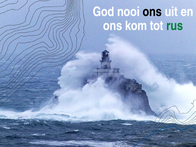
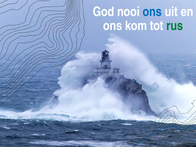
ons colour: black -> blue (152, 12)
